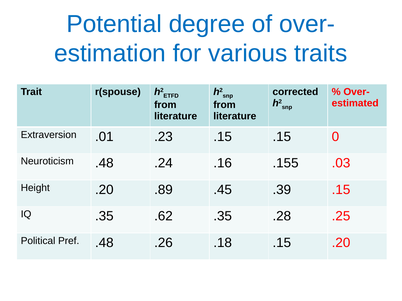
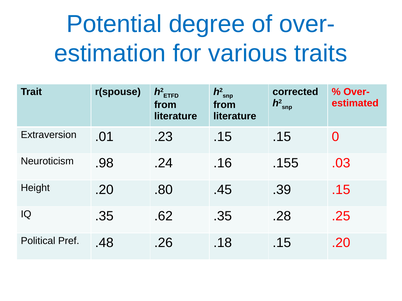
Neuroticism .48: .48 -> .98 (104, 164)
.89: .89 -> .80 (163, 190)
